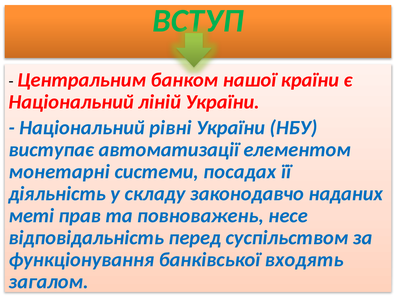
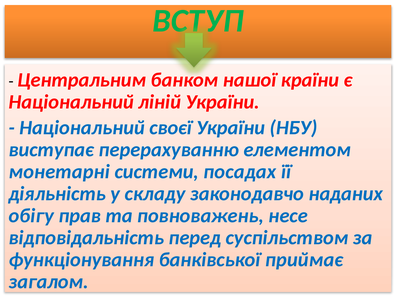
рівні: рівні -> своєї (171, 128)
автоматизації: автоматизації -> перерахуванню (169, 150)
меті: меті -> обігу (31, 216)
входять: входять -> приймає (304, 260)
